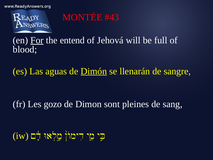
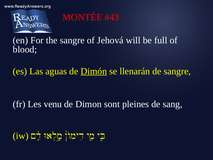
For underline: present -> none (37, 40)
the entend: entend -> sangre (72, 40)
gozo: gozo -> venu (53, 104)
